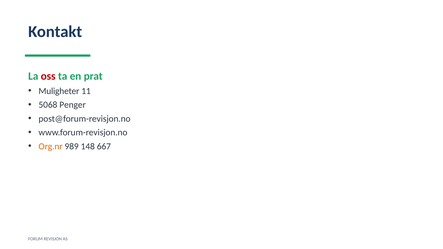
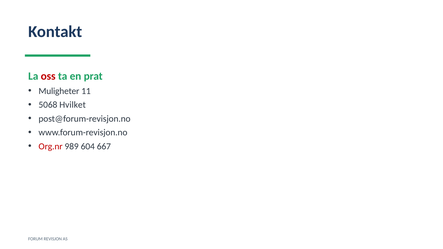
Penger: Penger -> Hvilket (73, 105)
Org.nr colour: orange -> red (51, 147)
148: 148 -> 604 (88, 147)
